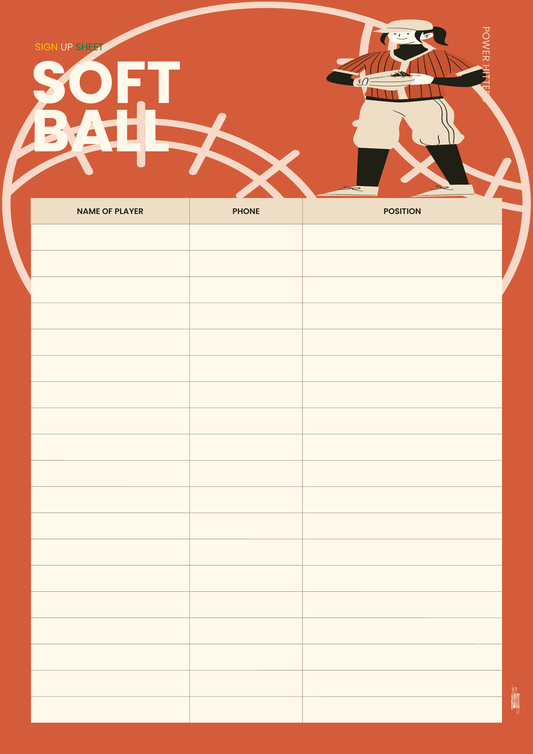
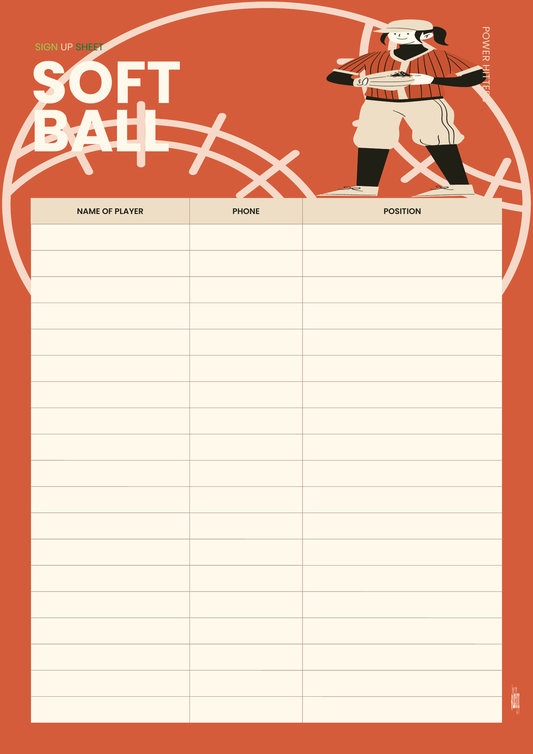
SIGN colour: yellow -> light green (46, 47)
